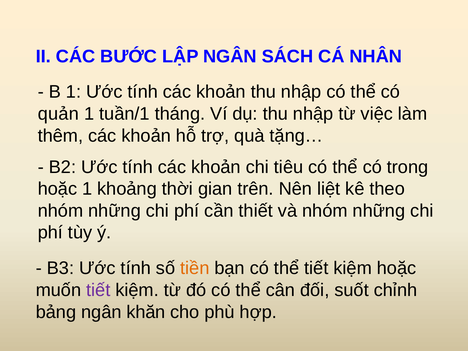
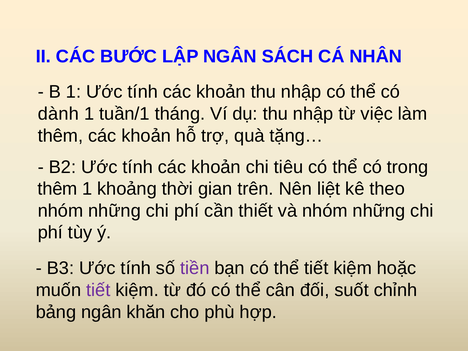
quản: quản -> dành (58, 114)
hoặc: hoặc -> thêm (58, 189)
tiền colour: orange -> purple (195, 268)
